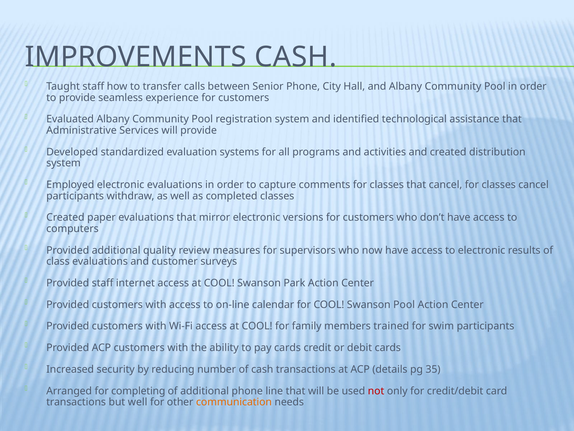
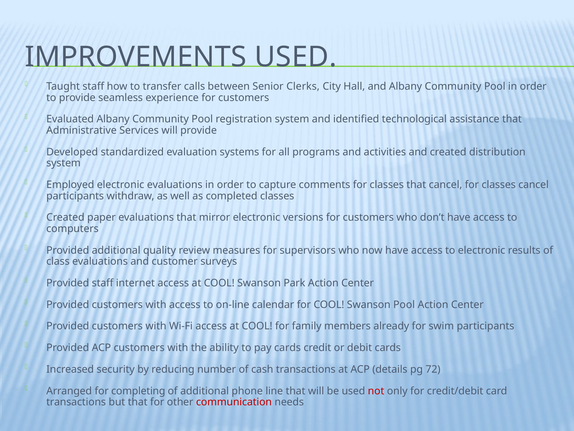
IMPROVEMENTS CASH: CASH -> USED (296, 57)
Senior Phone: Phone -> Clerks (303, 86)
trained: trained -> already (391, 326)
35: 35 -> 72 (433, 369)
but well: well -> that (138, 402)
communication colour: orange -> red (234, 402)
